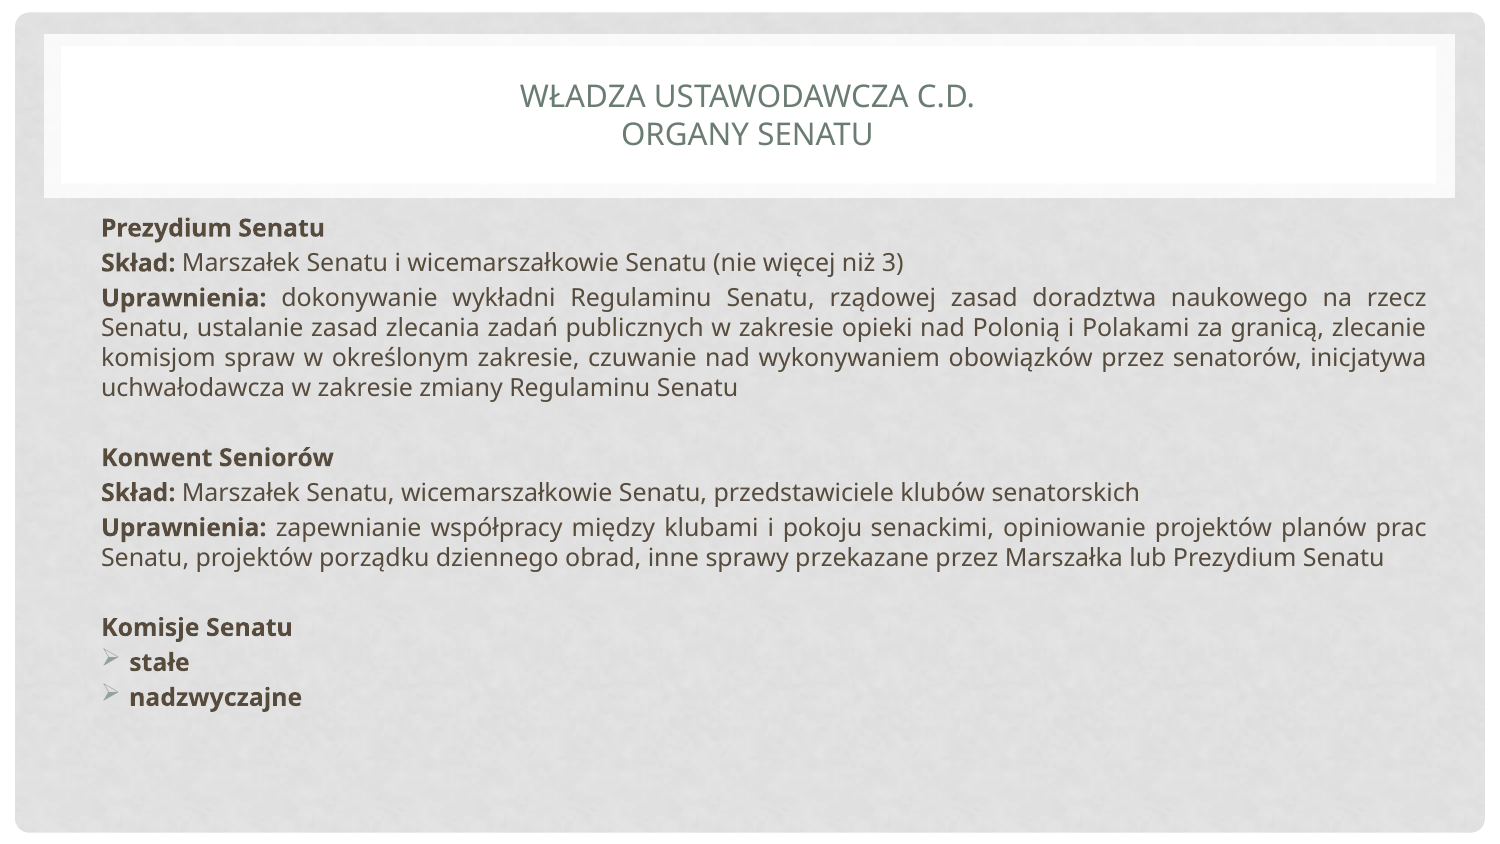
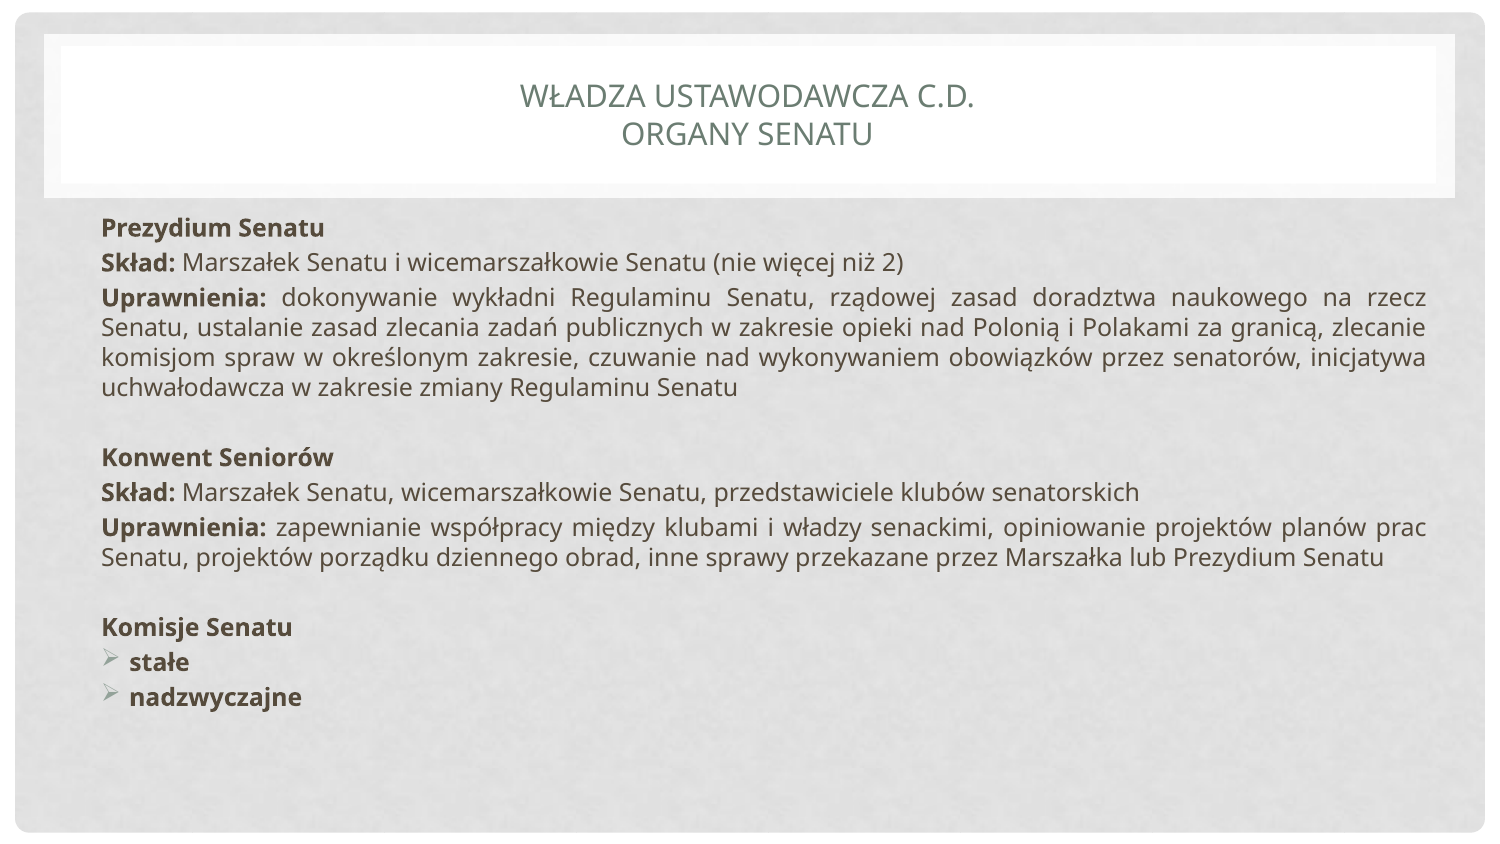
3: 3 -> 2 (893, 263)
pokoju: pokoju -> władzy (823, 528)
